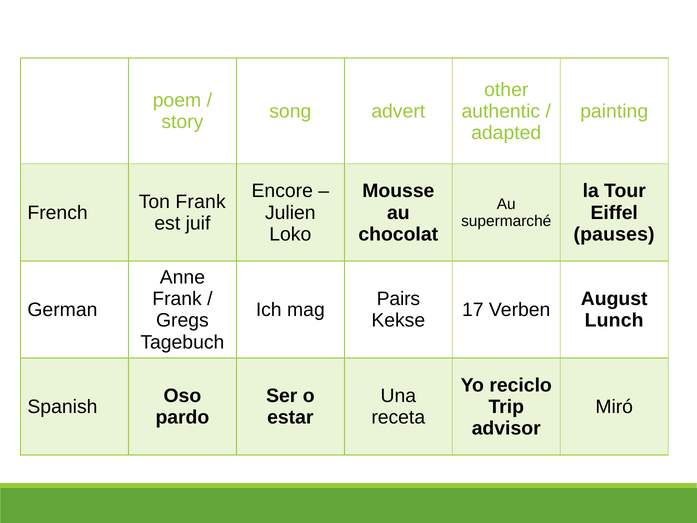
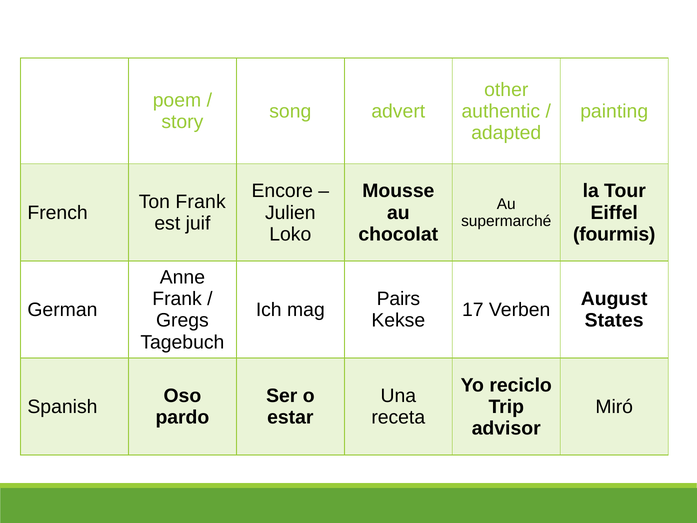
pauses: pauses -> fourmis (614, 234)
Lunch: Lunch -> States (614, 320)
